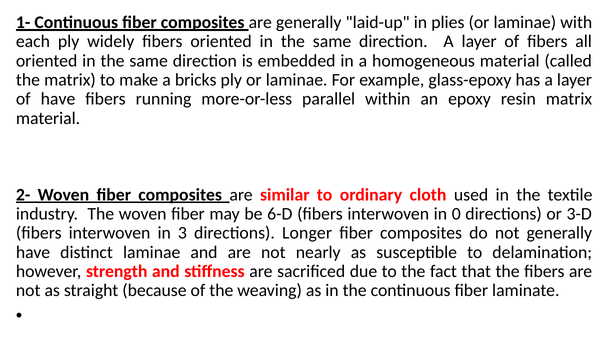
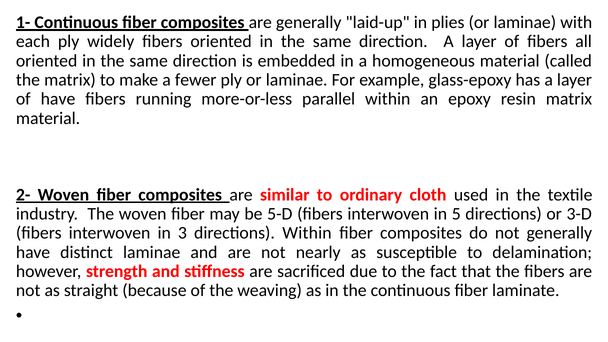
bricks: bricks -> fewer (196, 80)
6-D: 6-D -> 5-D (280, 214)
0: 0 -> 5 (456, 214)
directions Longer: Longer -> Within (307, 233)
